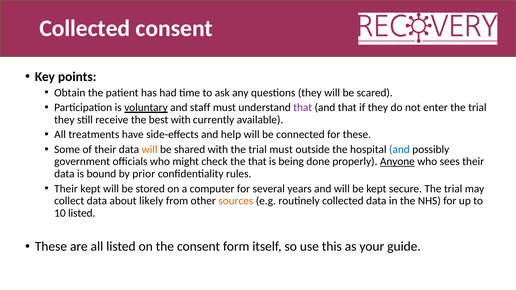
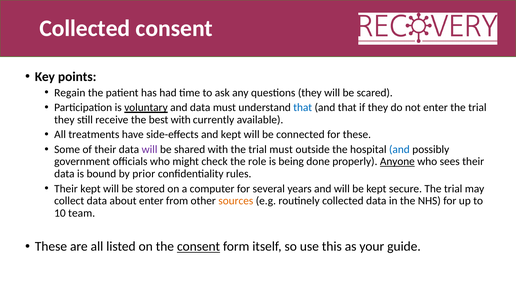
Obtain: Obtain -> Regain (70, 93)
and staff: staff -> data (200, 108)
that colour: purple -> blue (303, 108)
and help: help -> kept (231, 135)
will colour: orange -> purple (150, 150)
the that: that -> role (257, 162)
about likely: likely -> enter (151, 201)
10 listed: listed -> team (82, 213)
consent underline: none -> present (199, 247)
